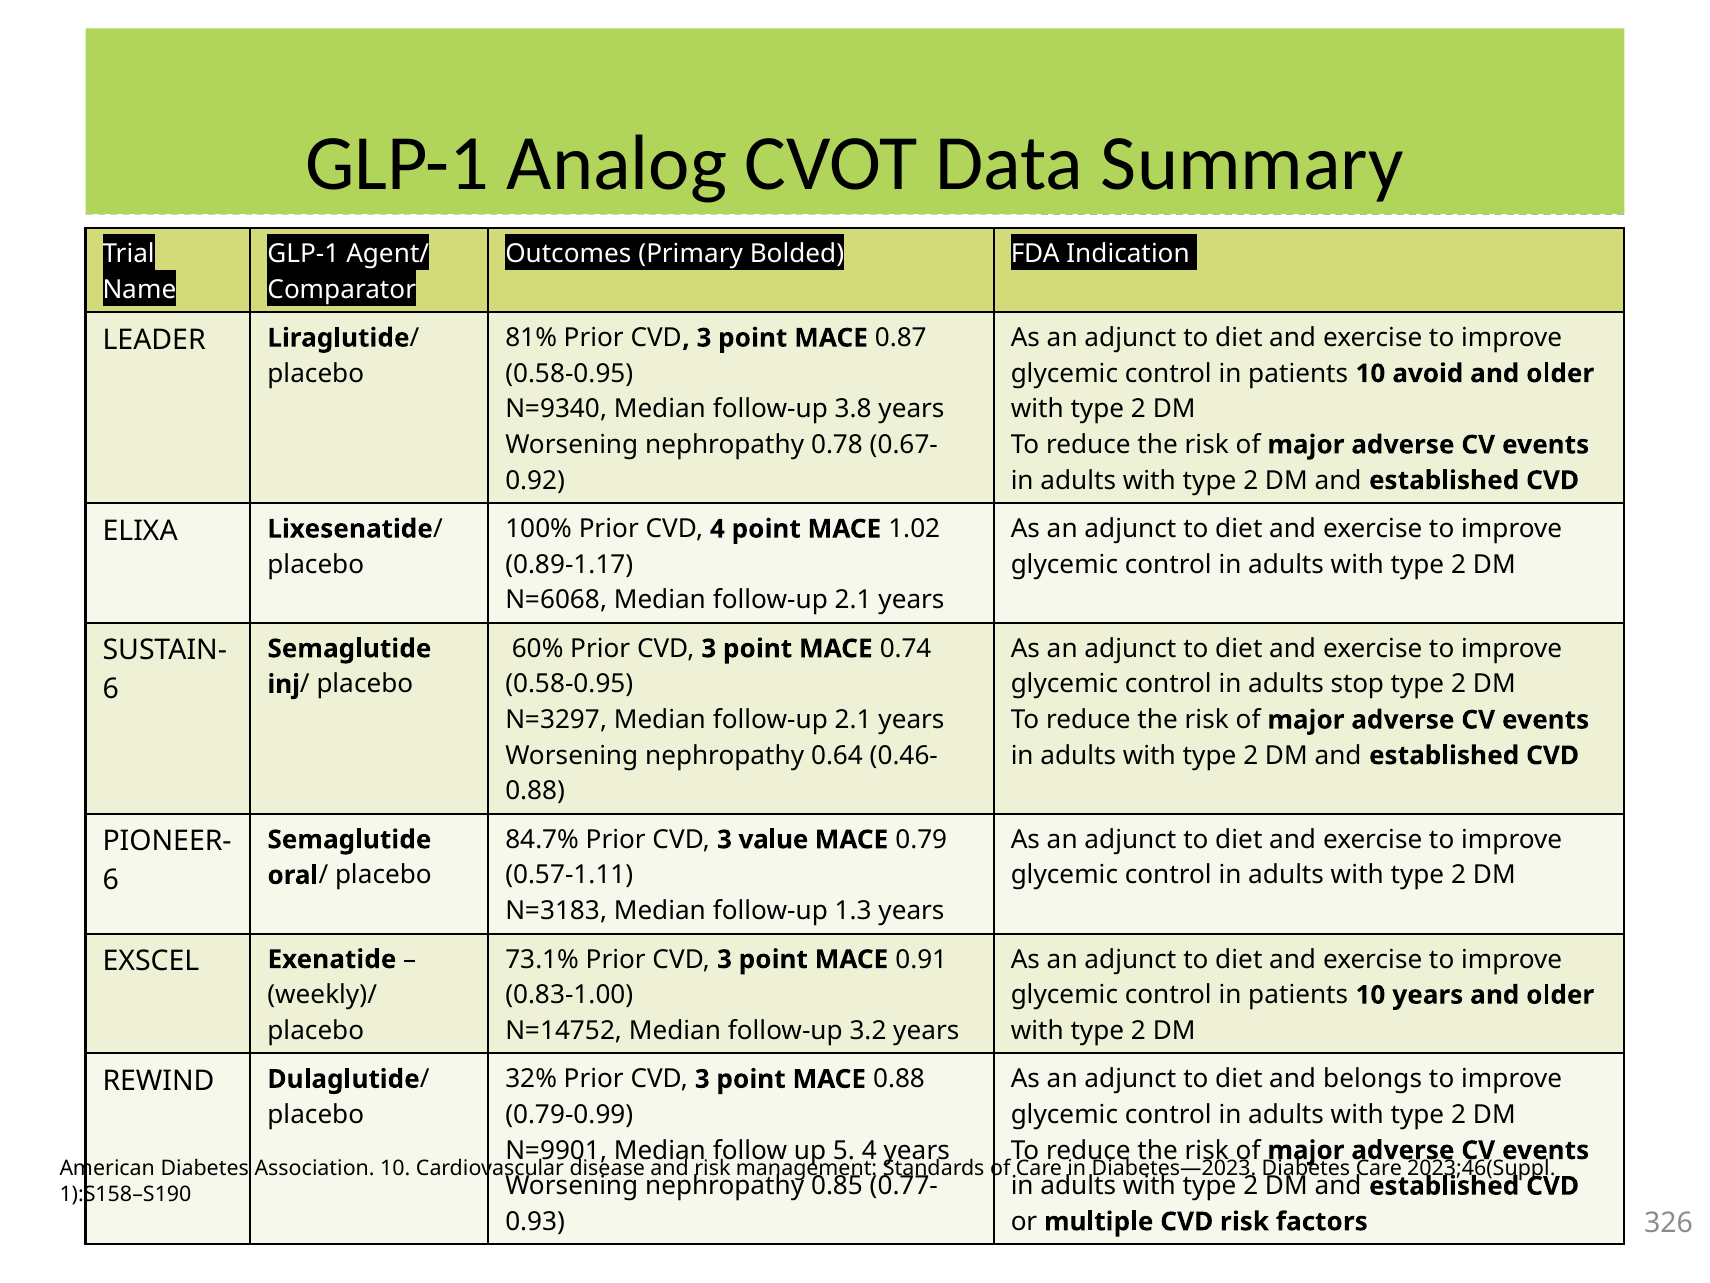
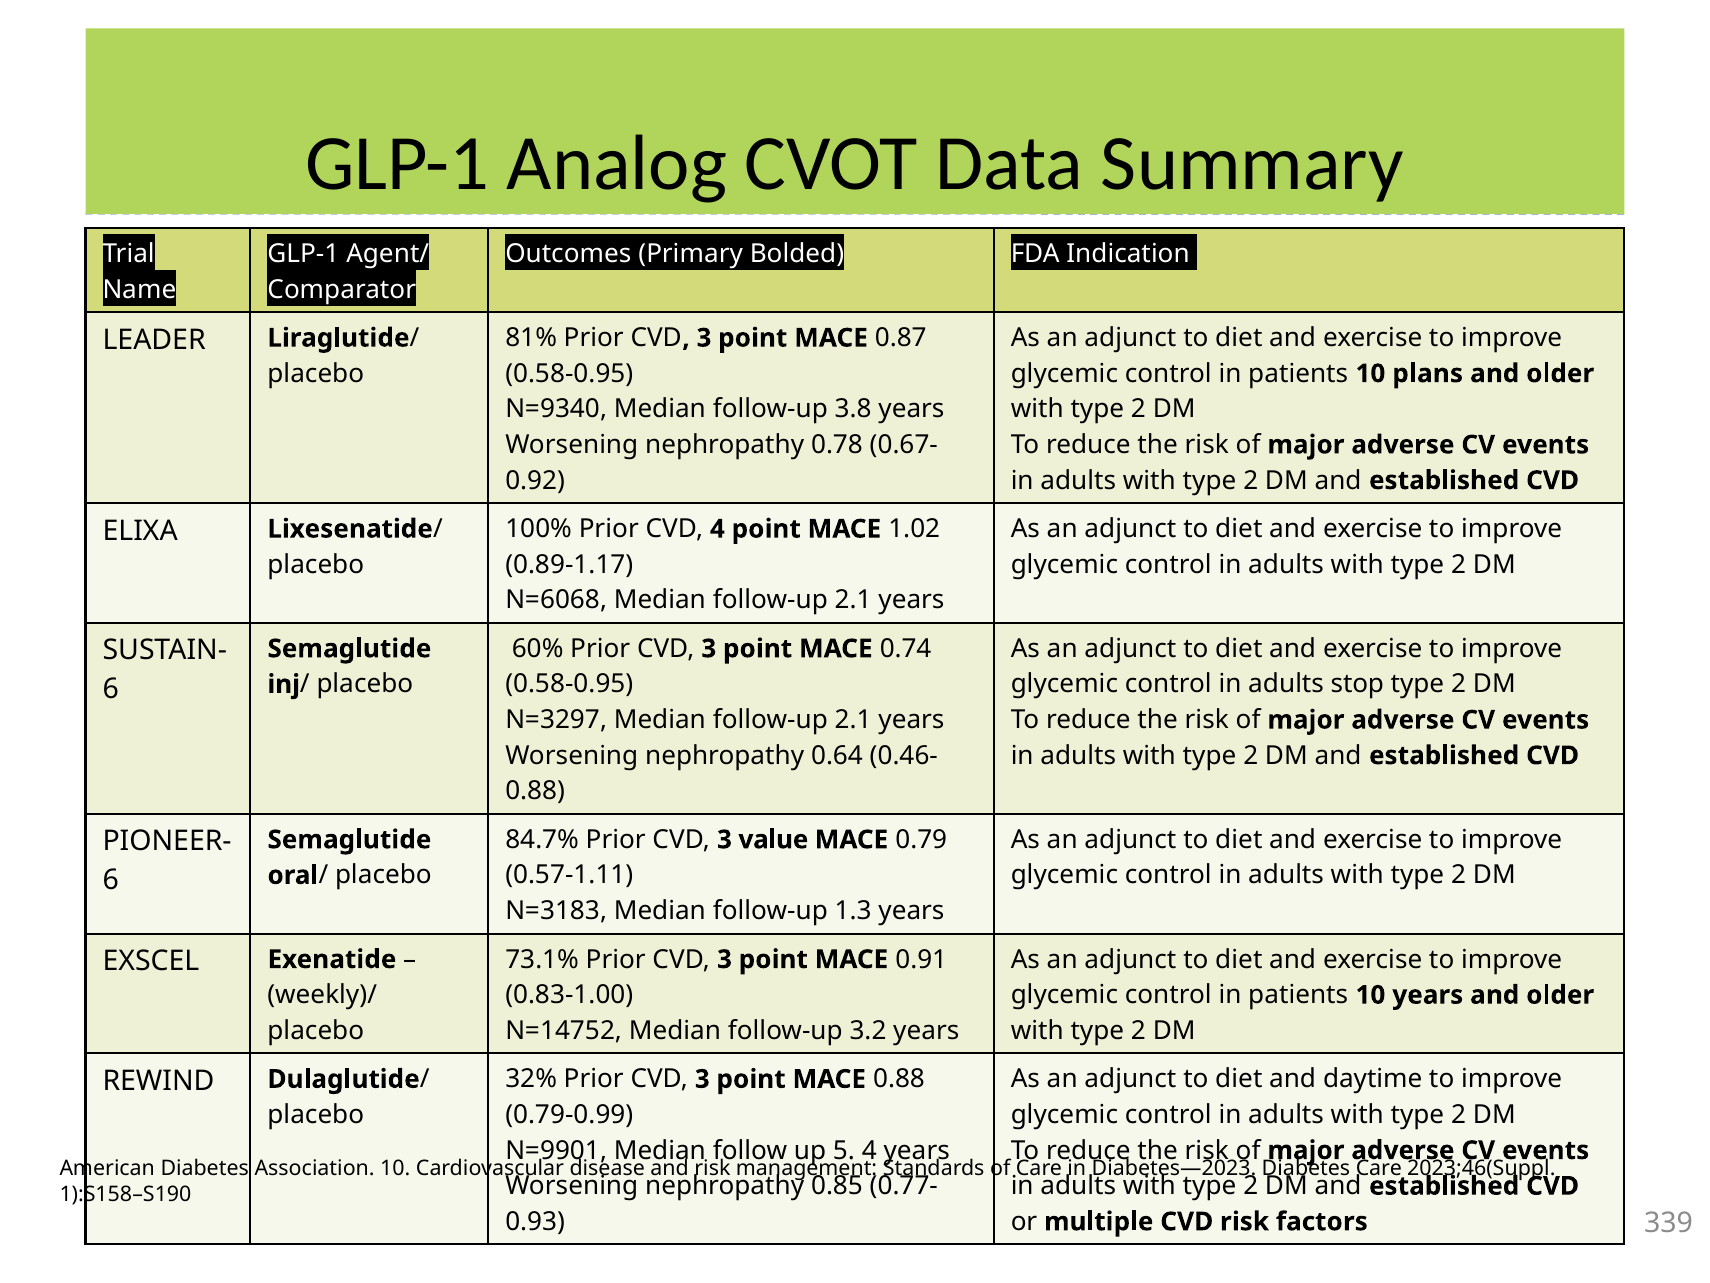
avoid: avoid -> plans (1428, 373)
belongs: belongs -> daytime (1373, 1079)
326: 326 -> 339 (1669, 1222)
